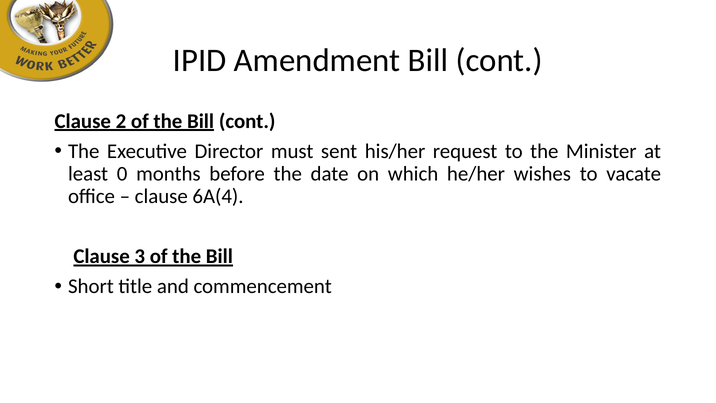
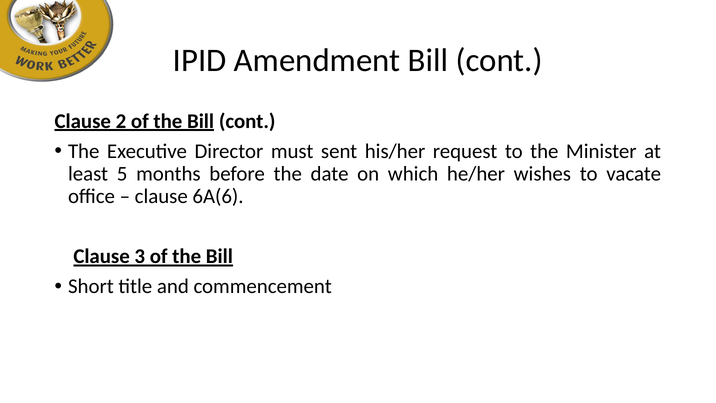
0: 0 -> 5 (122, 174)
6A(4: 6A(4 -> 6A(6 (218, 196)
